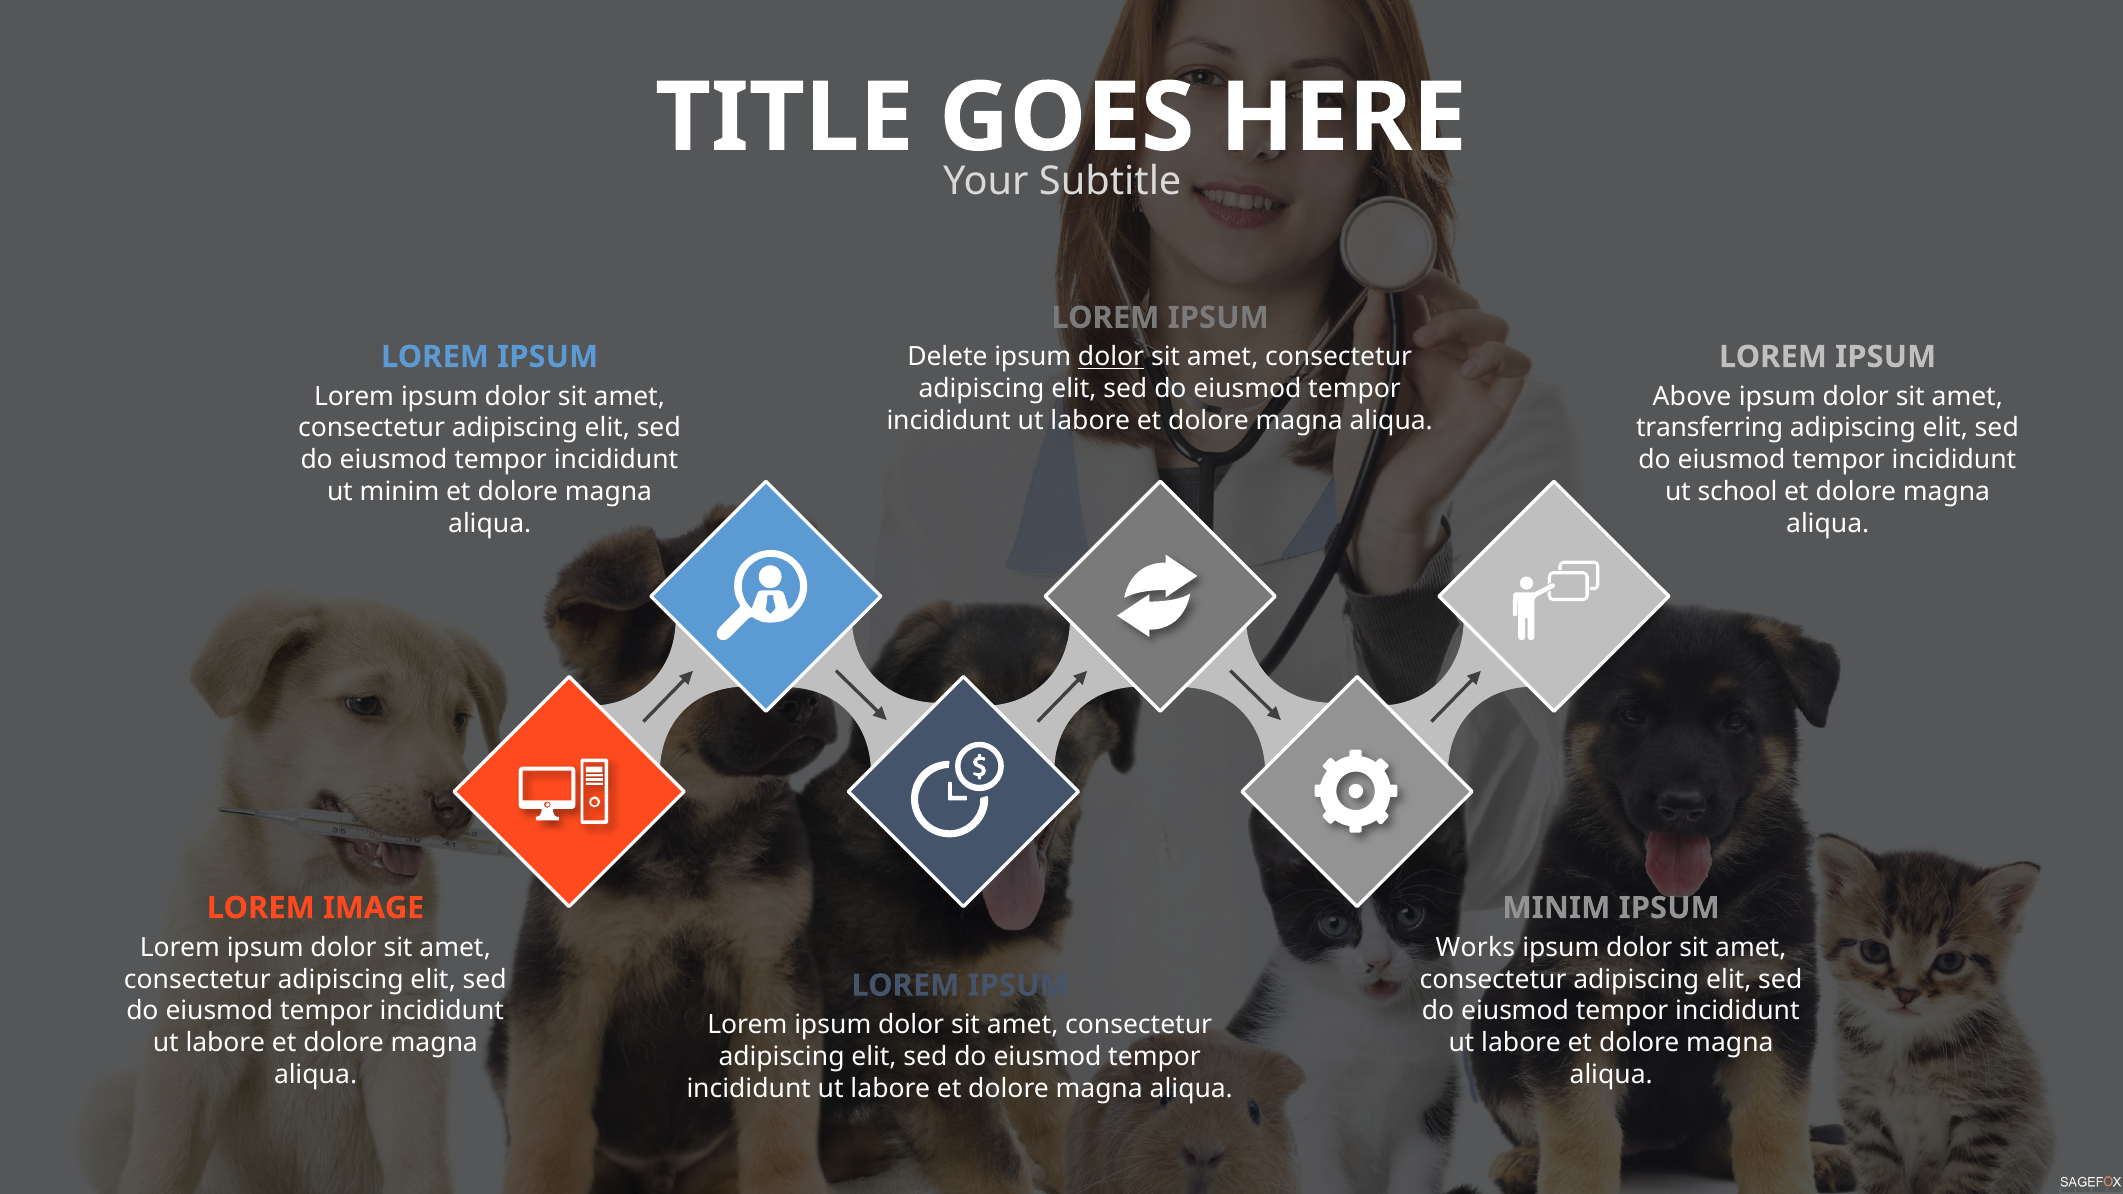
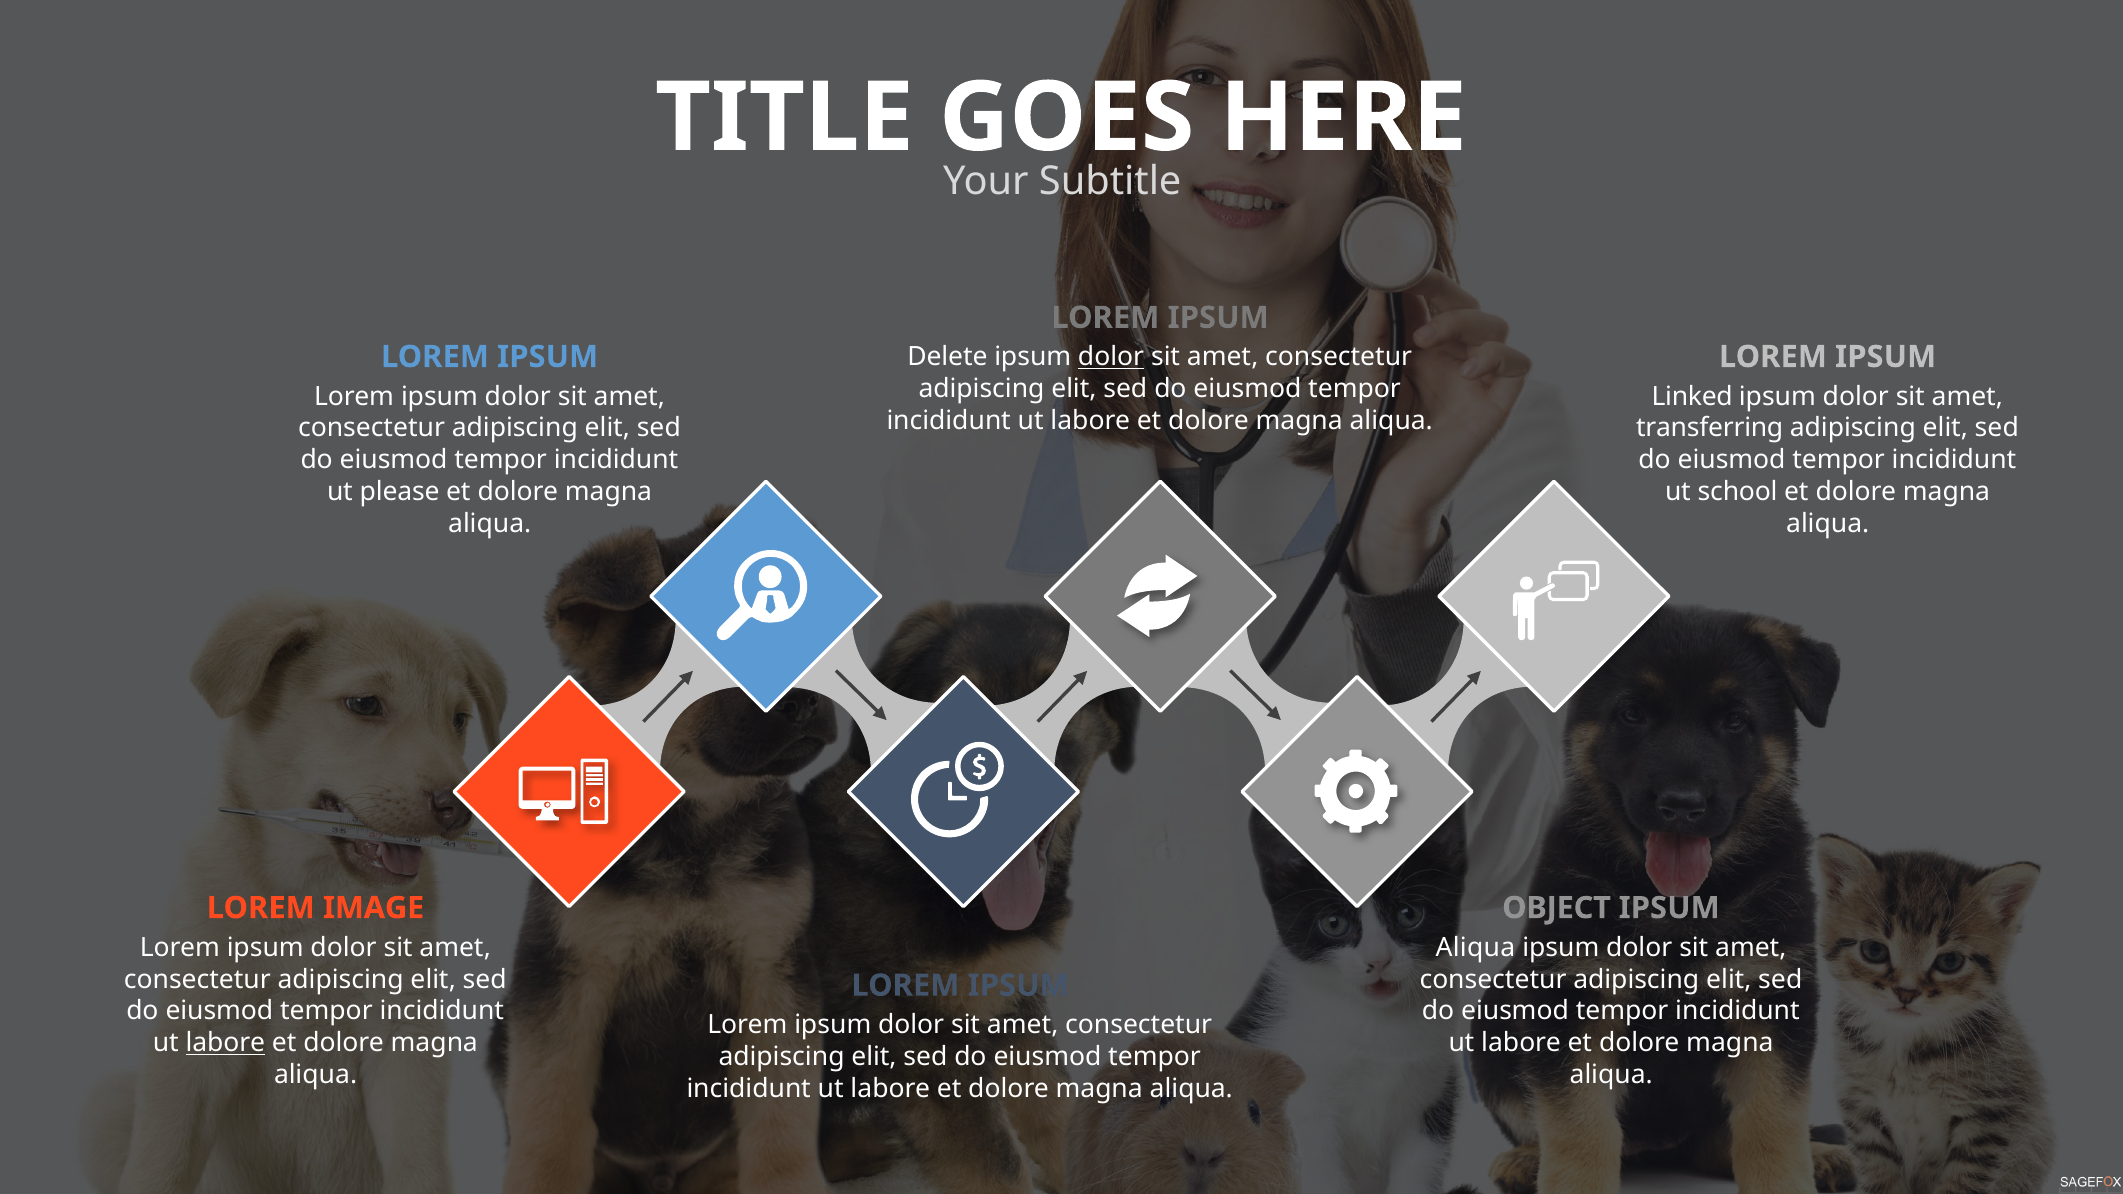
Above: Above -> Linked (1692, 396)
ut minim: minim -> please (400, 492)
MINIM: MINIM -> OBJECT (1557, 908)
Works: Works -> Aliqua (1475, 948)
labore underline: none -> present (225, 1043)
